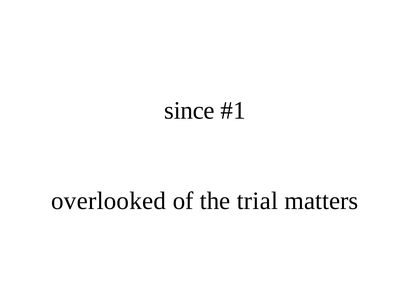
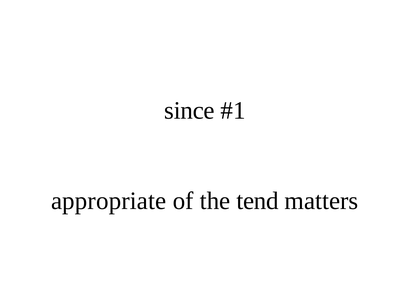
overlooked: overlooked -> appropriate (109, 201)
trial: trial -> tend (258, 201)
